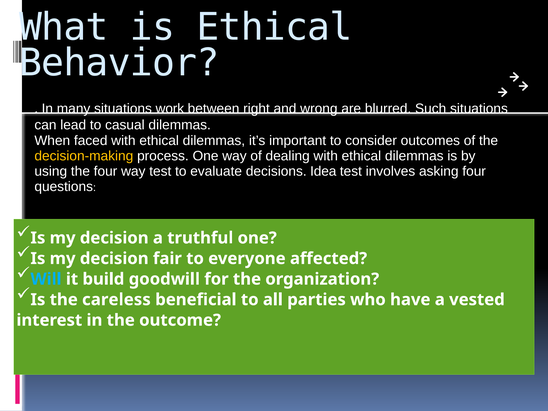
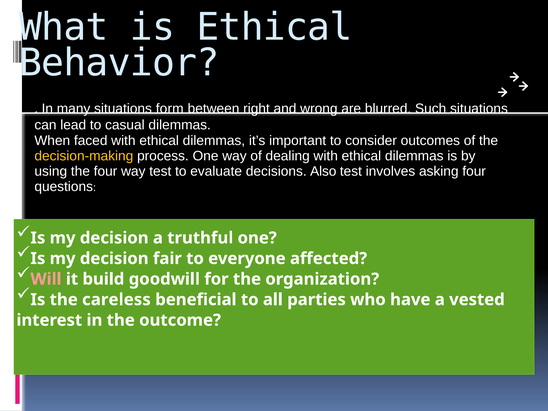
work: work -> form (170, 109)
Idea: Idea -> Also (323, 171)
Will colour: light blue -> pink (46, 279)
